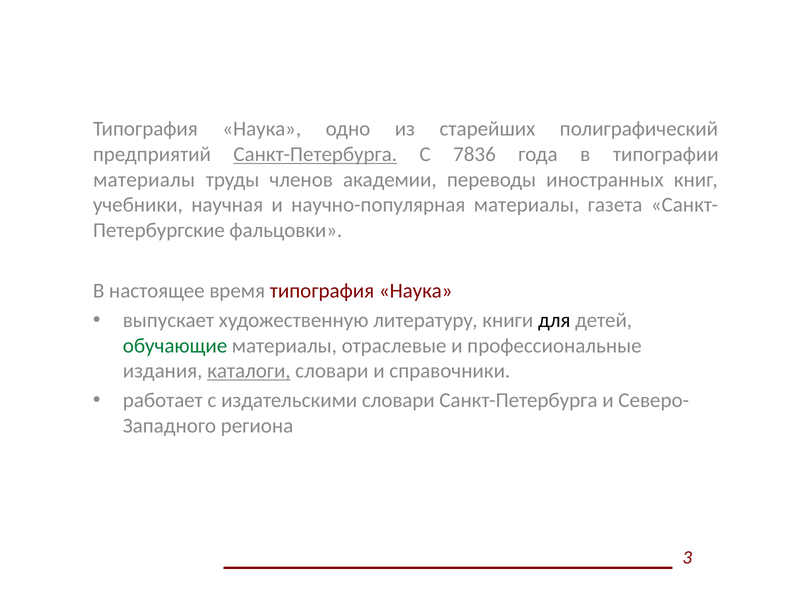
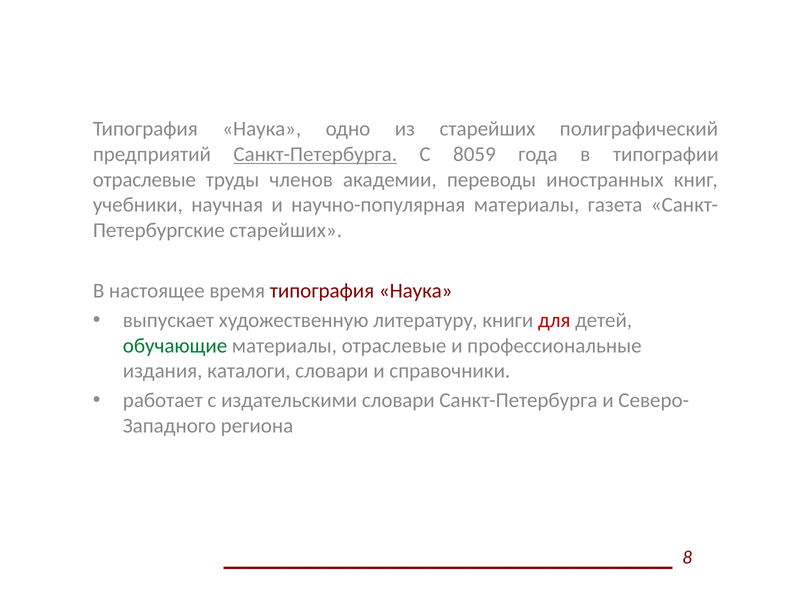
7836: 7836 -> 8059 (474, 154)
материалы: материалы -> отраслевые (144, 179)
фальцовки: фальцовки -> старейших (286, 230)
для colour: black -> red (554, 320)
каталоги underline: present -> none (249, 370)
3: 3 -> 8 (687, 557)
